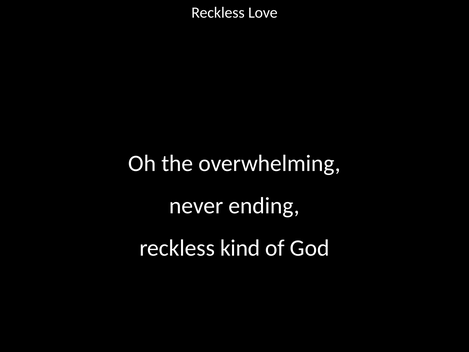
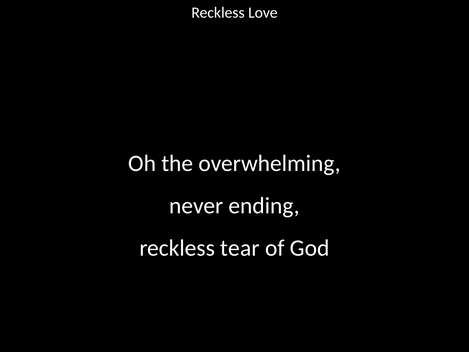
kind: kind -> tear (240, 248)
